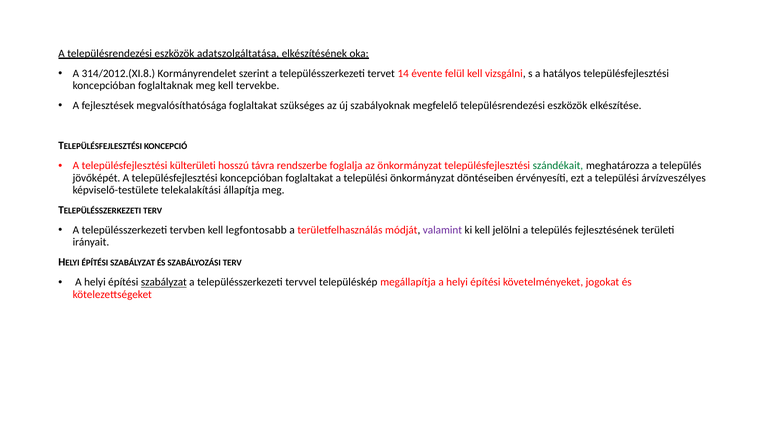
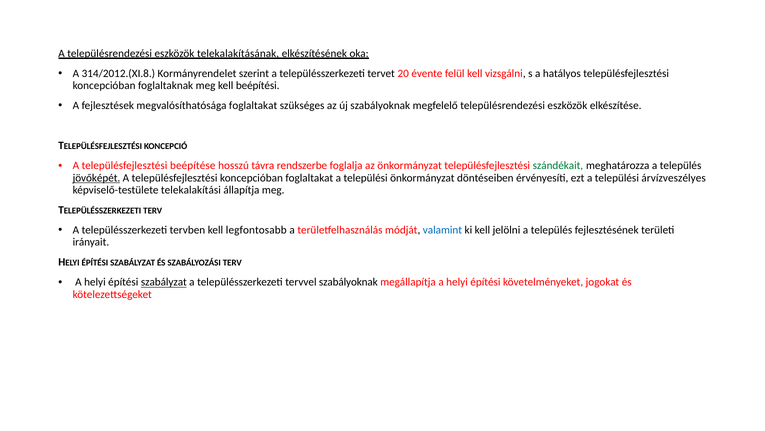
adatszolgáltatása: adatszolgáltatása -> telekalakításának (238, 53)
14: 14 -> 20 (403, 73)
tervekbe: tervekbe -> beépítési (258, 85)
külterületi: külterületi -> beépítése (193, 166)
jövőképét underline: none -> present (96, 178)
valamint colour: purple -> blue (442, 230)
tervvel településkép: településkép -> szabályoknak (348, 282)
